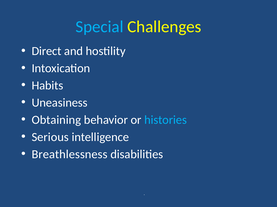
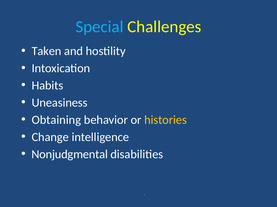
Direct: Direct -> Taken (47, 51)
histories colour: light blue -> yellow (166, 120)
Serious: Serious -> Change (50, 137)
Breathlessness: Breathlessness -> Nonjudgmental (70, 155)
